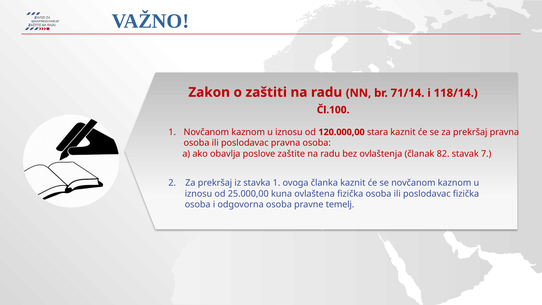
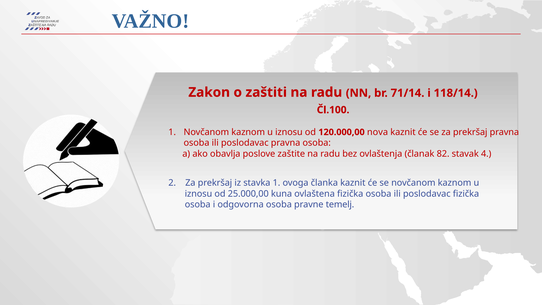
stara: stara -> nova (378, 132)
7: 7 -> 4 (486, 154)
